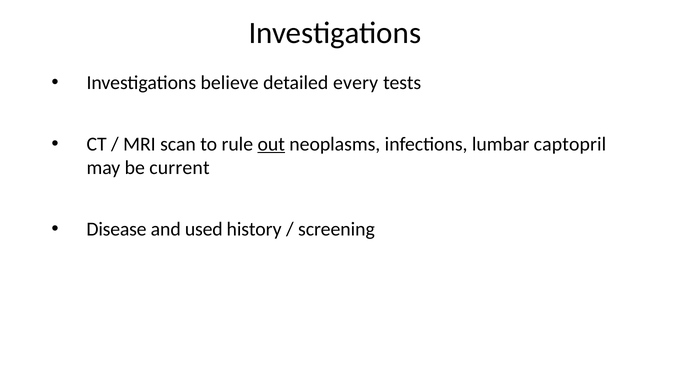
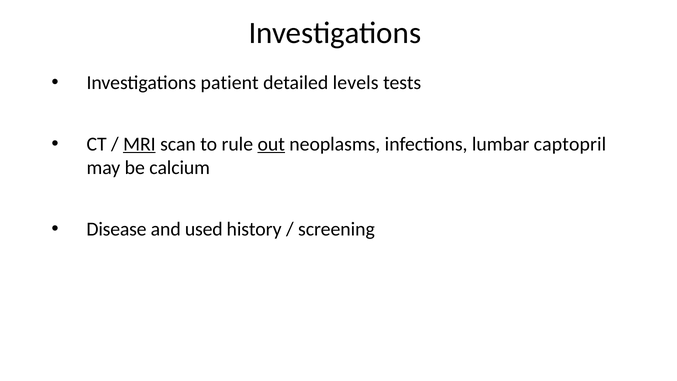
believe: believe -> patient (230, 83)
every: every -> levels (356, 83)
MRI underline: none -> present (139, 144)
current: current -> calcium (180, 168)
